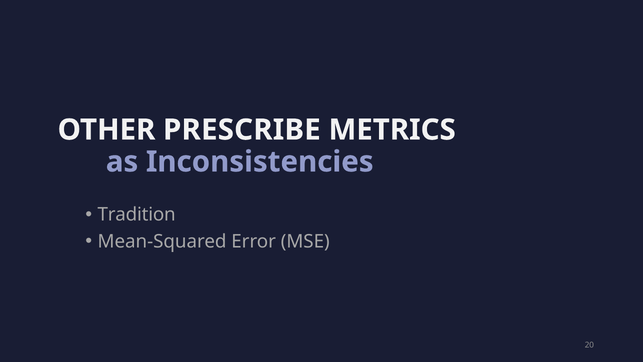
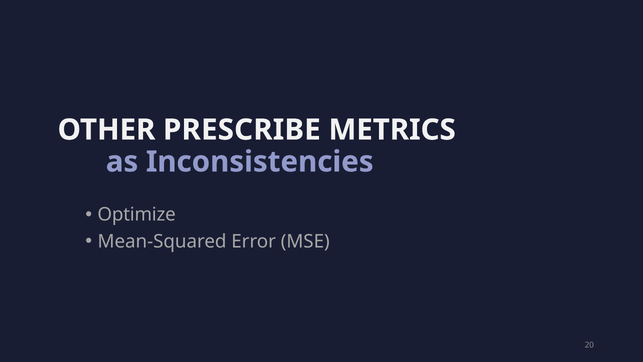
Tradition: Tradition -> Optimize (137, 214)
